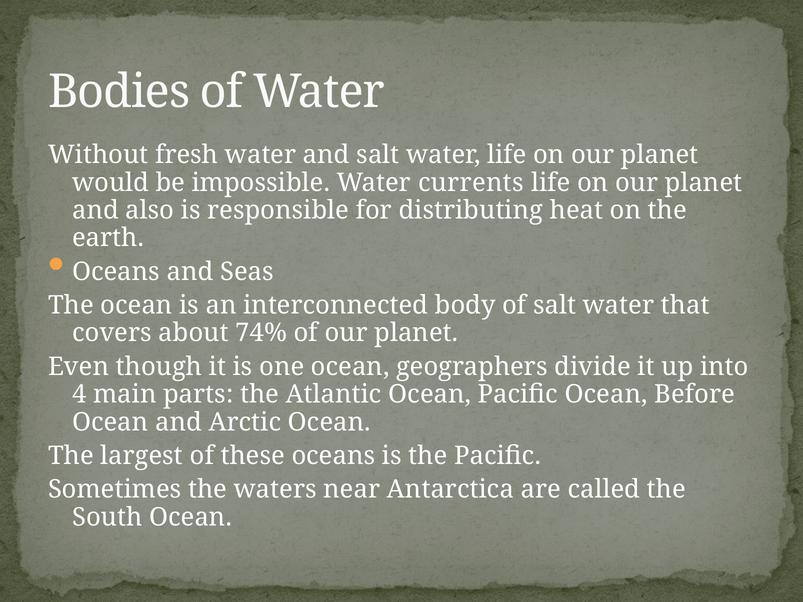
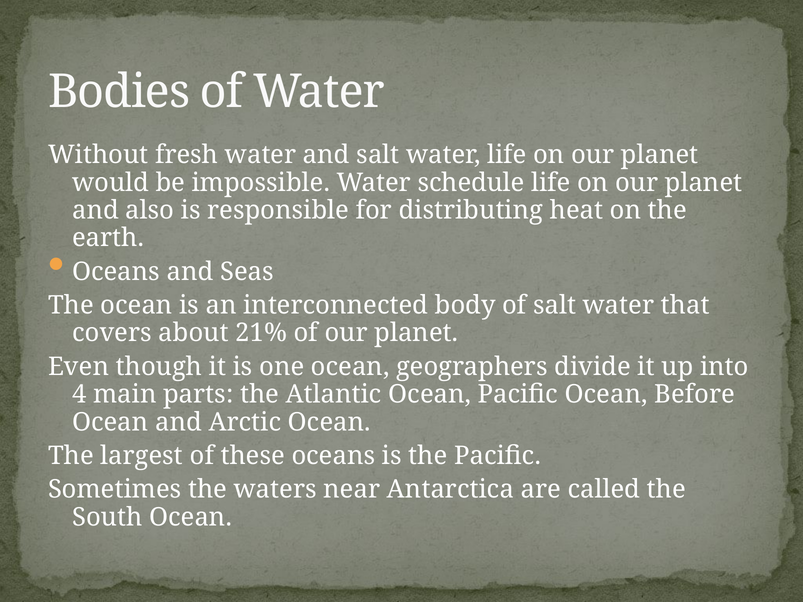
currents: currents -> schedule (471, 183)
74%: 74% -> 21% (261, 333)
